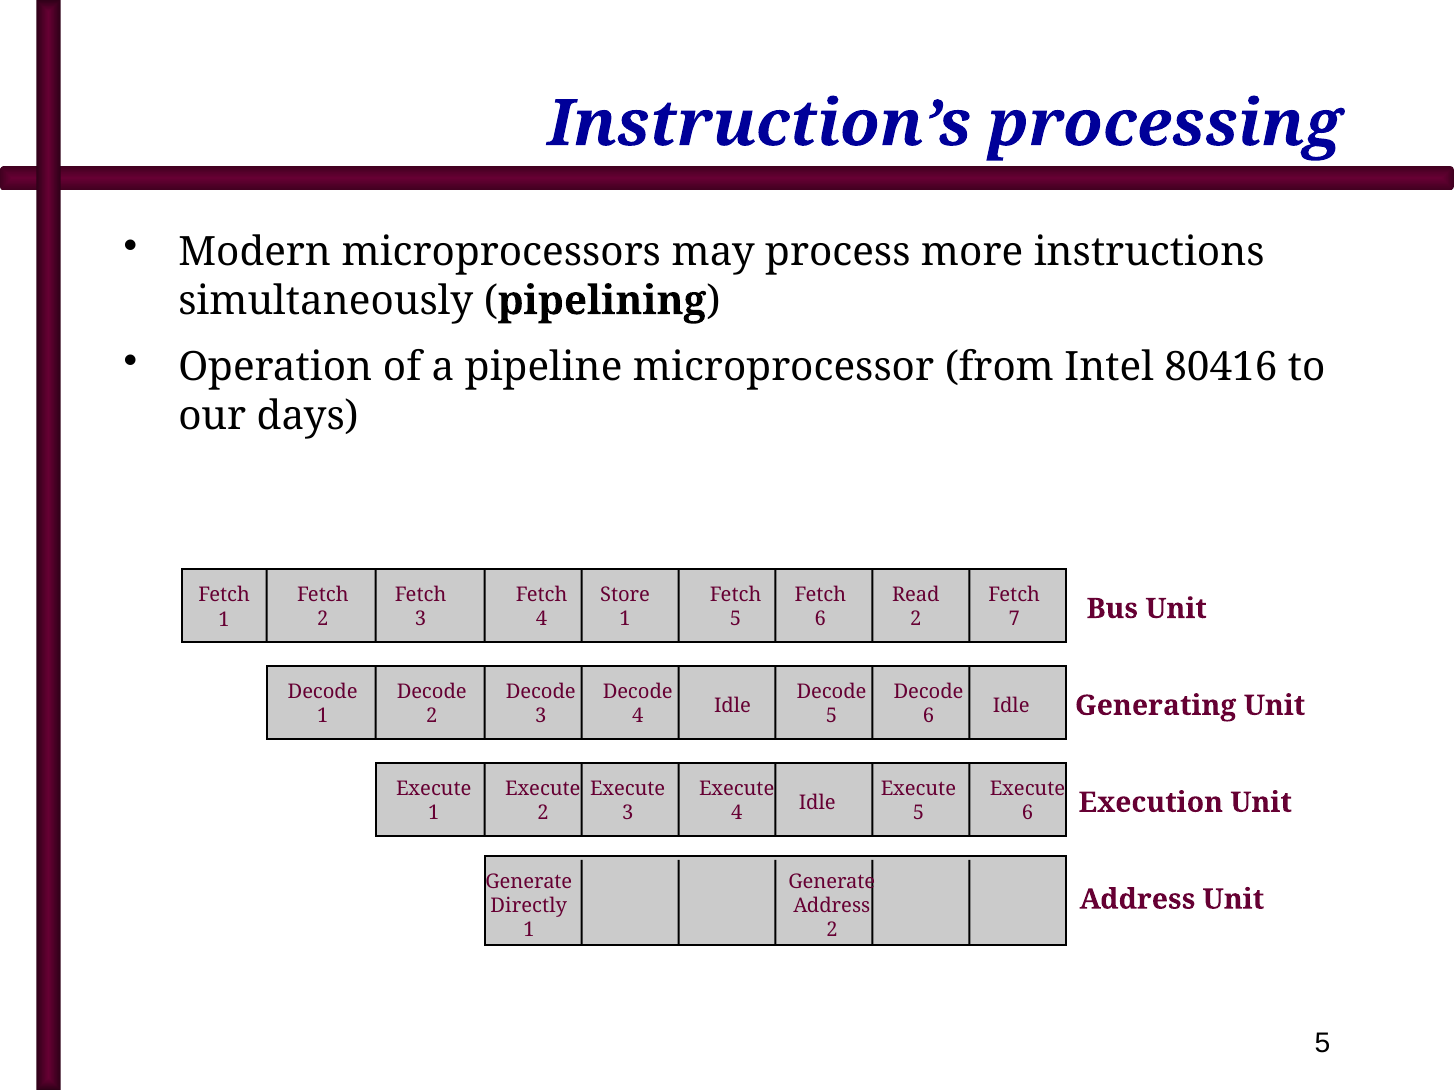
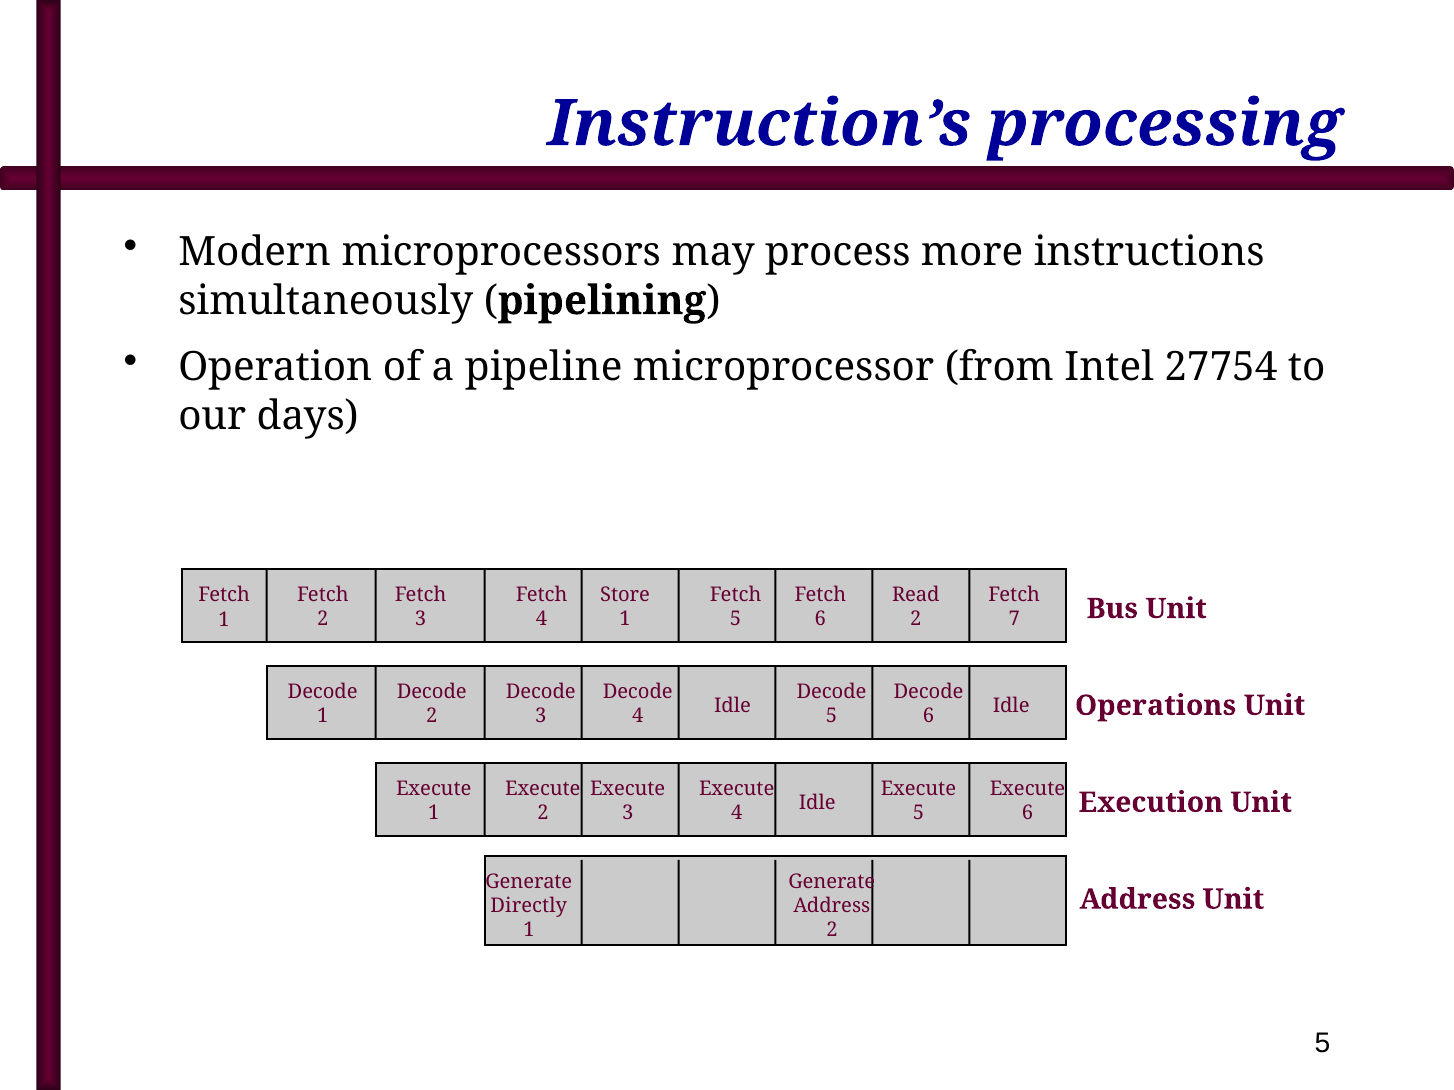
80416: 80416 -> 27754 (1221, 368)
Generating: Generating -> Operations (1156, 706)
